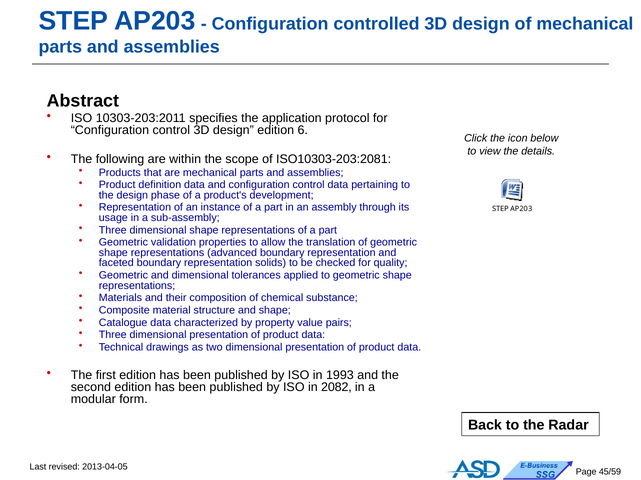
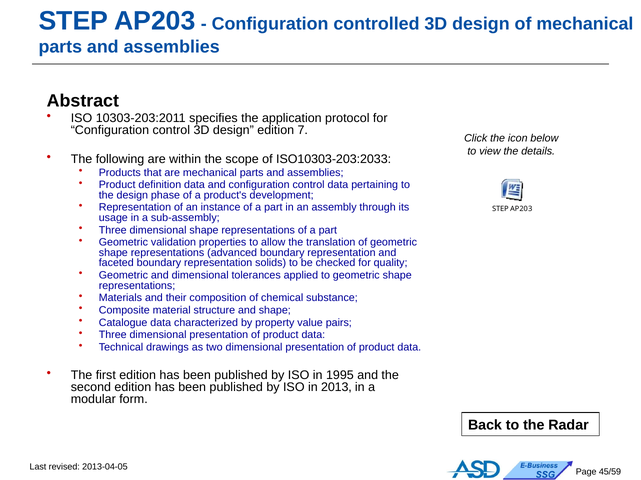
6: 6 -> 7 (303, 131)
ISO10303-203:2081: ISO10303-203:2081 -> ISO10303-203:2033 (334, 159)
1993: 1993 -> 1995 (340, 376)
2082: 2082 -> 2013 (336, 388)
